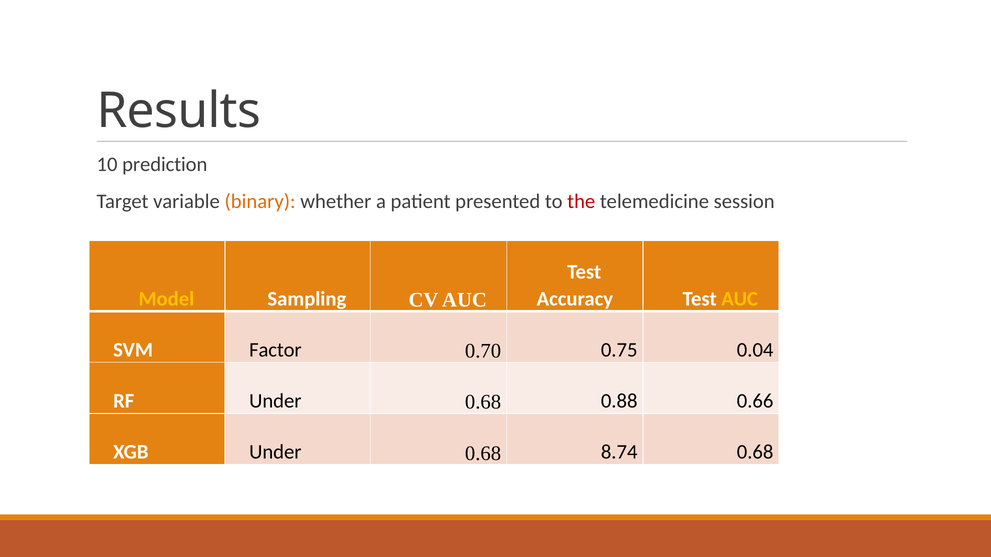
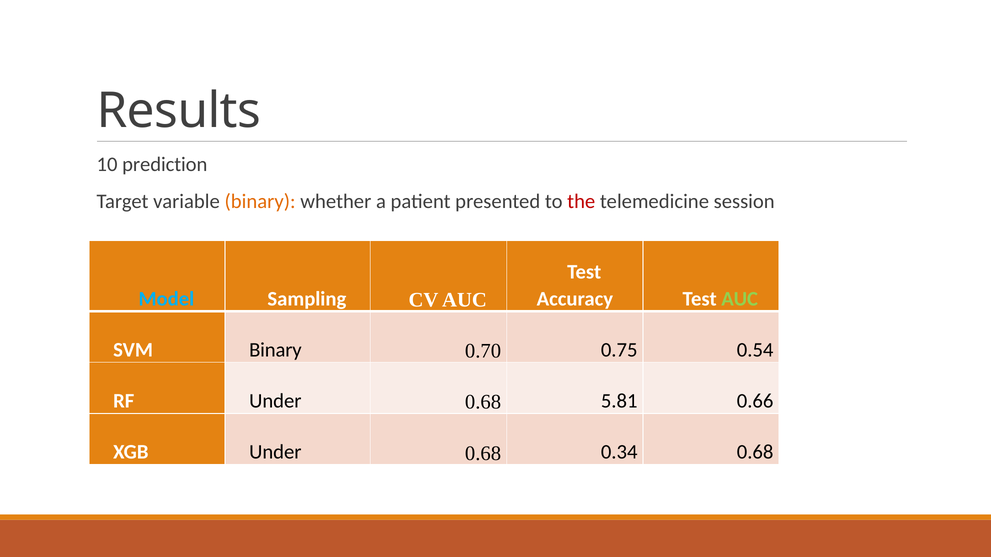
Model colour: yellow -> light blue (166, 299)
AUC colour: yellow -> light green (740, 299)
SVM Factor: Factor -> Binary (275, 350)
0.04: 0.04 -> 0.54 (755, 350)
0.88: 0.88 -> 5.81 (619, 401)
8.74: 8.74 -> 0.34 (619, 452)
